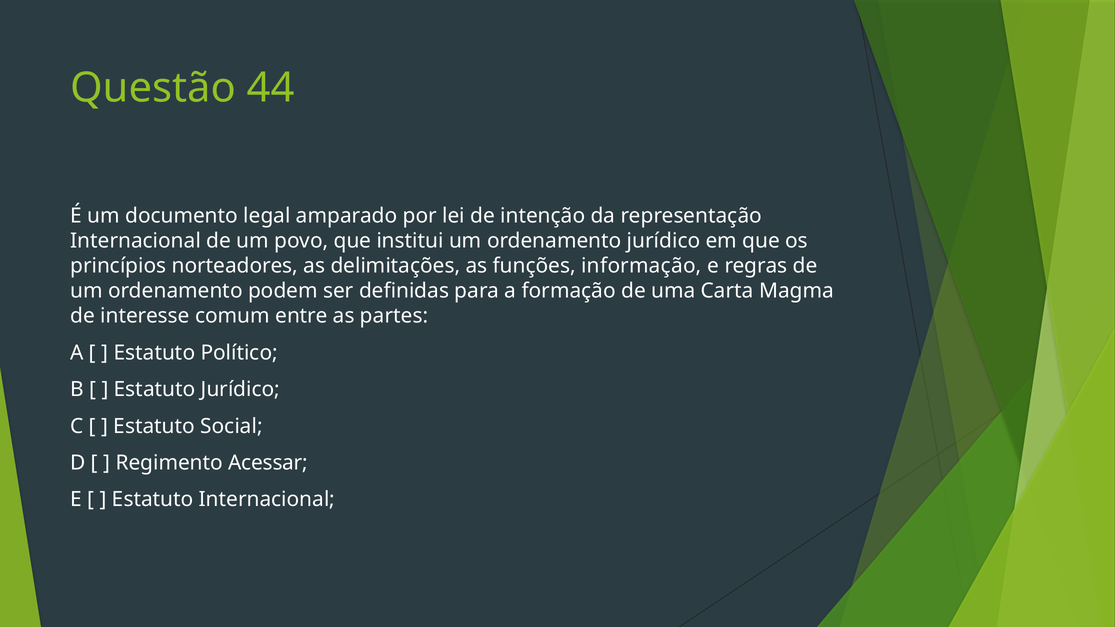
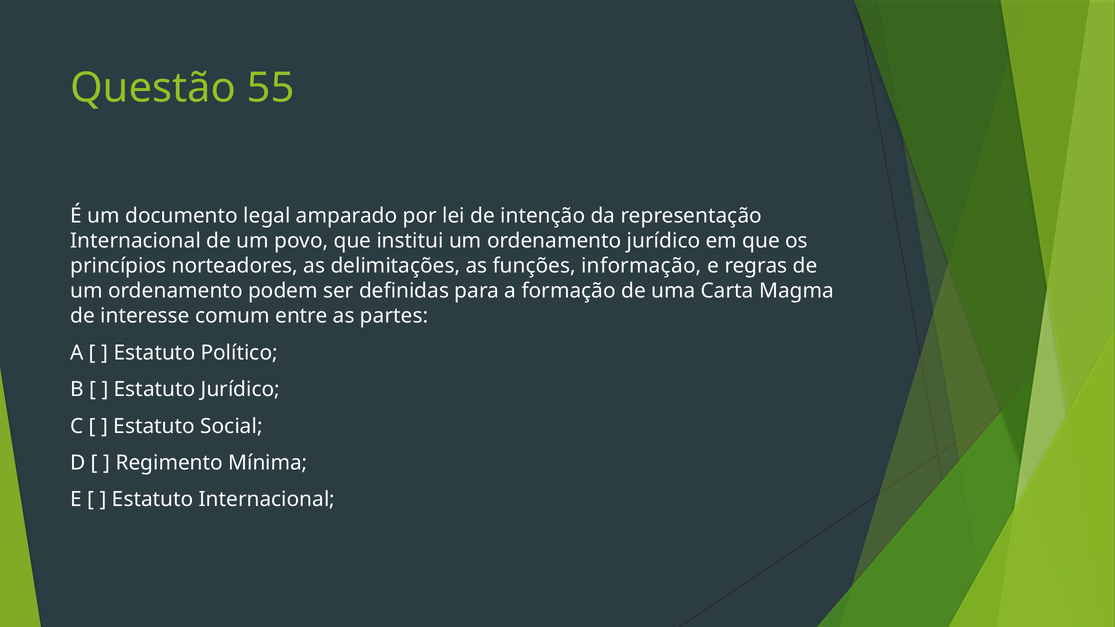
44: 44 -> 55 (271, 88)
Acessar: Acessar -> Mínima (268, 463)
